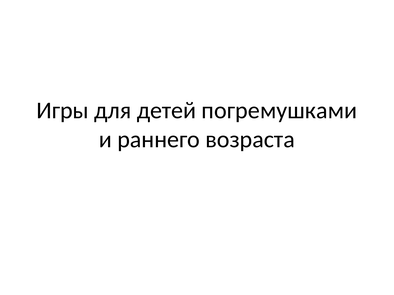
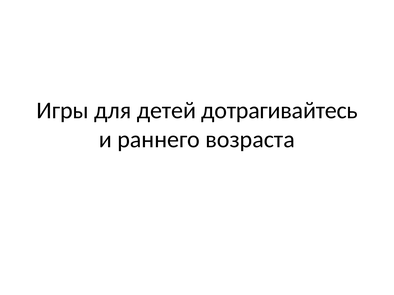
погремушками: погремушками -> дотрагивайтесь (279, 111)
